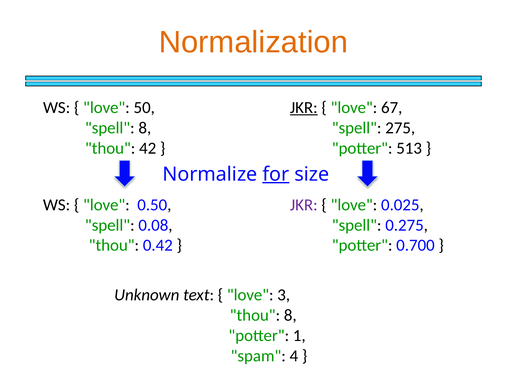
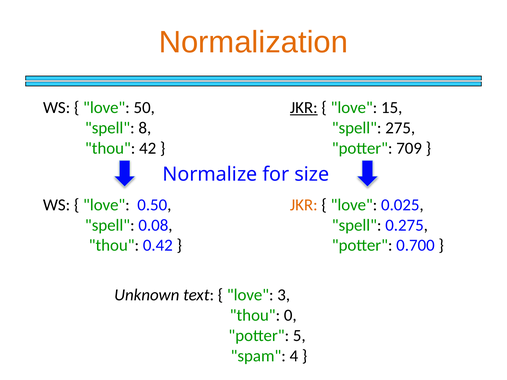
67: 67 -> 15 (392, 108)
513: 513 -> 709 (409, 148)
for underline: present -> none (276, 174)
JKR colour: purple -> orange (304, 205)
thou 8: 8 -> 0 (290, 315)
1: 1 -> 5 (299, 336)
